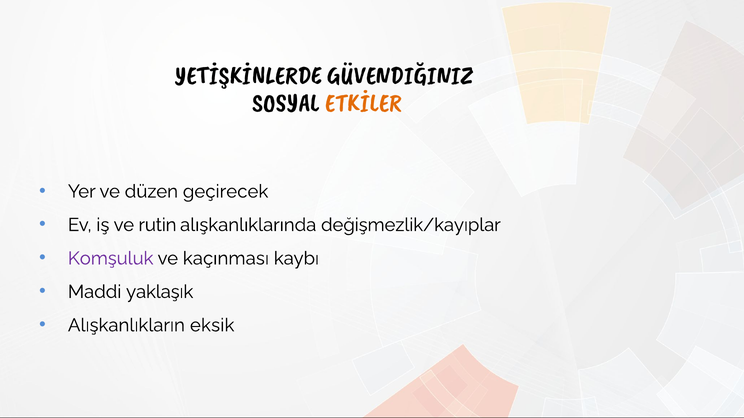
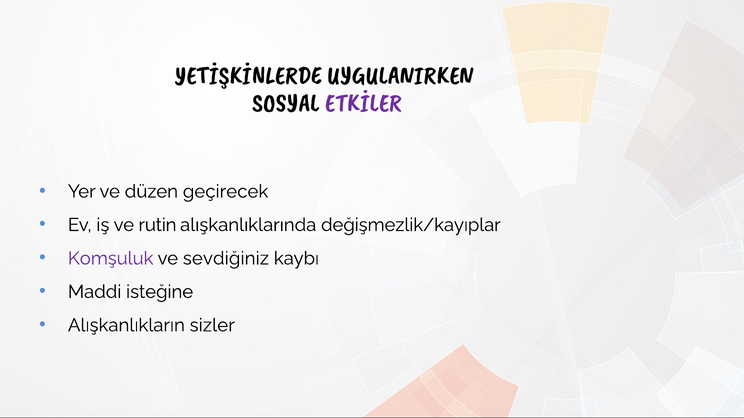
GÜVENDIĞINIZ: GÜVENDIĞINIZ -> UYGULANIRKEN (400, 75)
ETKİLER colour: orange -> purple (364, 103)
kaçınması: kaçınması -> sevdiğiniz (226, 259)
yaklaşık: yaklaşık -> isteğine (160, 292)
eksik: eksik -> sizler (212, 326)
